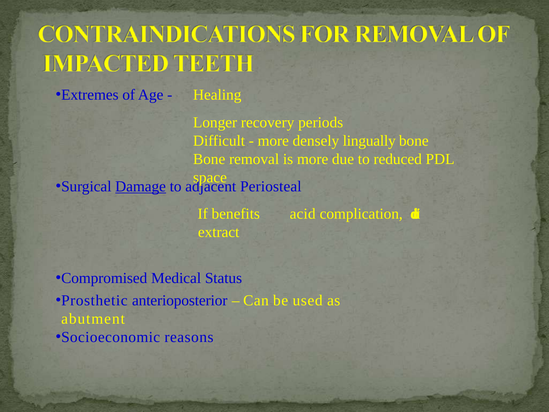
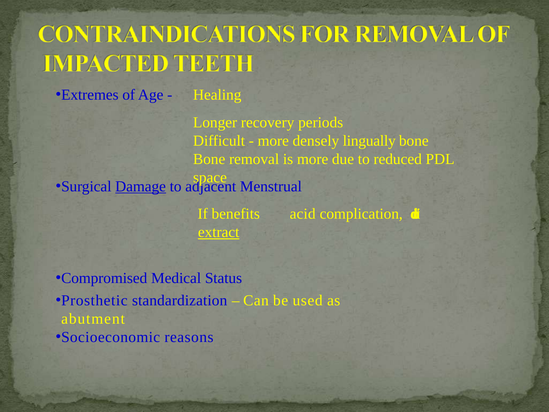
Periosteal: Periosteal -> Menstrual (271, 186)
extract underline: none -> present (219, 232)
anterioposterior: anterioposterior -> standardization (180, 300)
